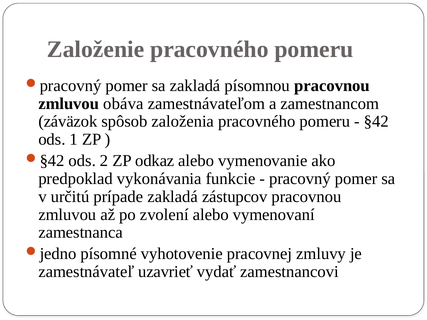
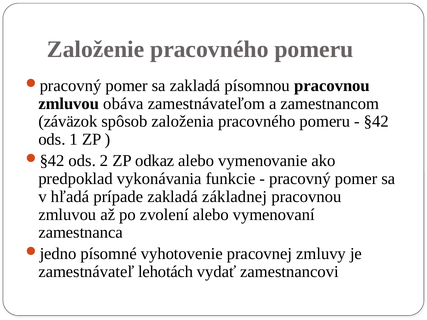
určitú: určitú -> hľadá (70, 197)
zástupcov: zástupcov -> základnej (235, 197)
uzavrieť: uzavrieť -> lehotách (166, 272)
